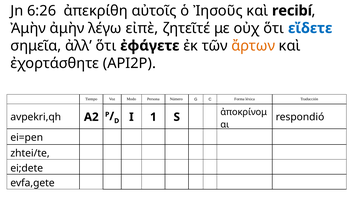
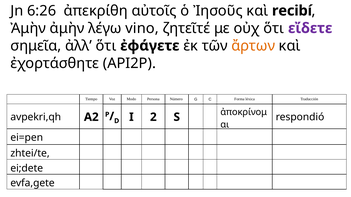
εἰπὲ: εἰπὲ -> vino (142, 28)
εἴδετε colour: blue -> purple (310, 28)
1: 1 -> 2 (153, 117)
